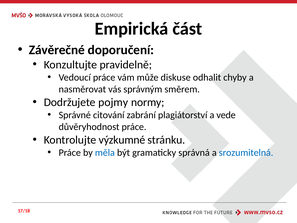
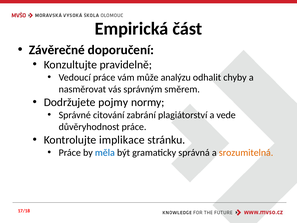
diskuse: diskuse -> analýzu (176, 77)
výzkumné: výzkumné -> implikace (122, 140)
srozumitelná colour: blue -> orange (246, 152)
